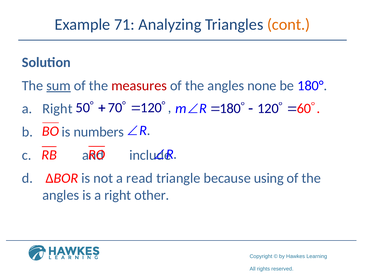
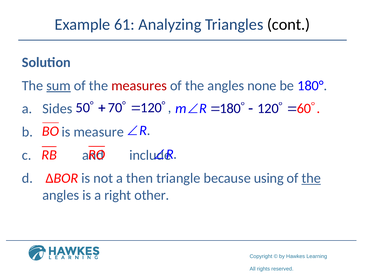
71: 71 -> 61 (124, 25)
cont colour: orange -> black (289, 25)
Right: Right -> Sides (57, 109)
numbers: numbers -> measure (99, 132)
read: read -> then (140, 178)
the underline: none -> present (311, 178)
